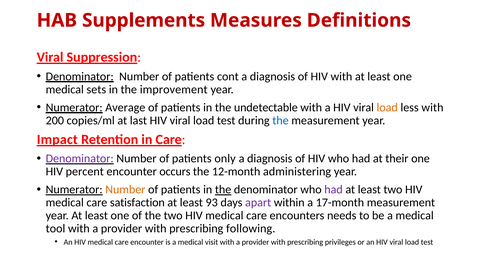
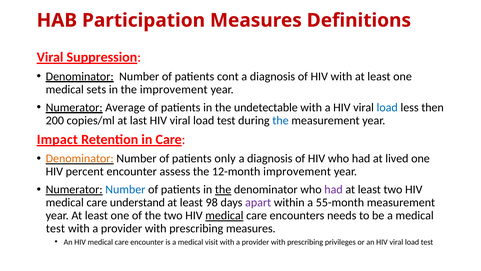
Supplements: Supplements -> Participation (144, 20)
load colour: orange -> blue (387, 107)
less with: with -> then (433, 107)
Denominator colour: purple -> orange (80, 158)
their: their -> lived (397, 158)
occurs: occurs -> assess (175, 171)
12-month administering: administering -> improvement (297, 171)
Number colour: orange -> blue (125, 189)
satisfaction: satisfaction -> understand (137, 202)
93: 93 -> 98 (212, 202)
17-month: 17-month -> 55-month (340, 202)
medical underline: none -> present (224, 215)
tool: tool -> test (55, 228)
prescribing following: following -> measures (251, 228)
